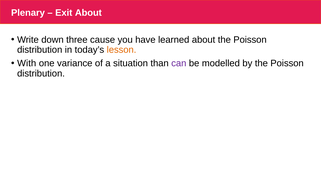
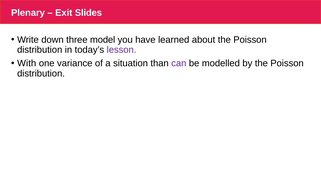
Exit About: About -> Slides (88, 13)
cause: cause -> model (103, 40)
lesson colour: orange -> purple (122, 50)
